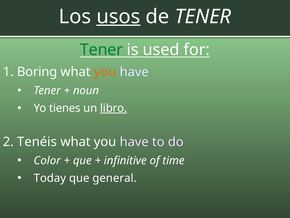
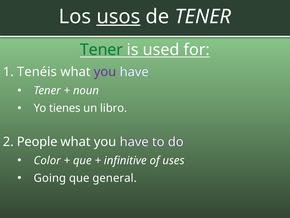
Boring: Boring -> Tenéis (37, 72)
you colour: orange -> purple (105, 72)
libro underline: present -> none (114, 108)
Tenéis: Tenéis -> People (37, 142)
time: time -> uses (174, 160)
Today: Today -> Going (50, 178)
